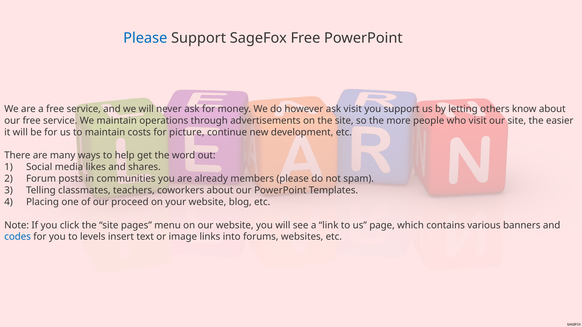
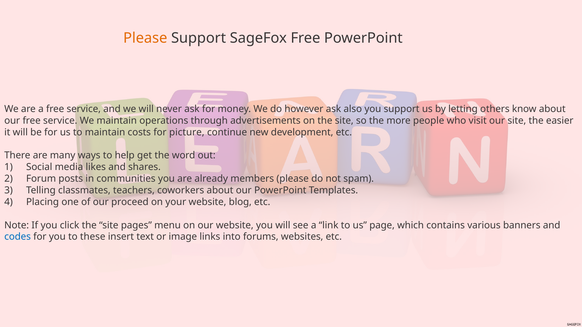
Please colour: blue -> orange (145, 38)
ask visit: visit -> also (353, 109)
levels: levels -> these (93, 237)
